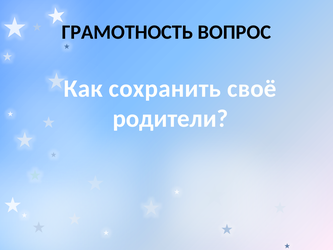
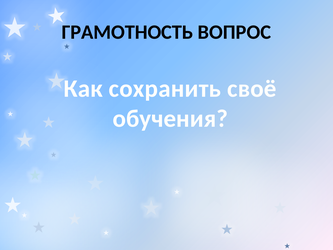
родители: родители -> обучения (170, 119)
